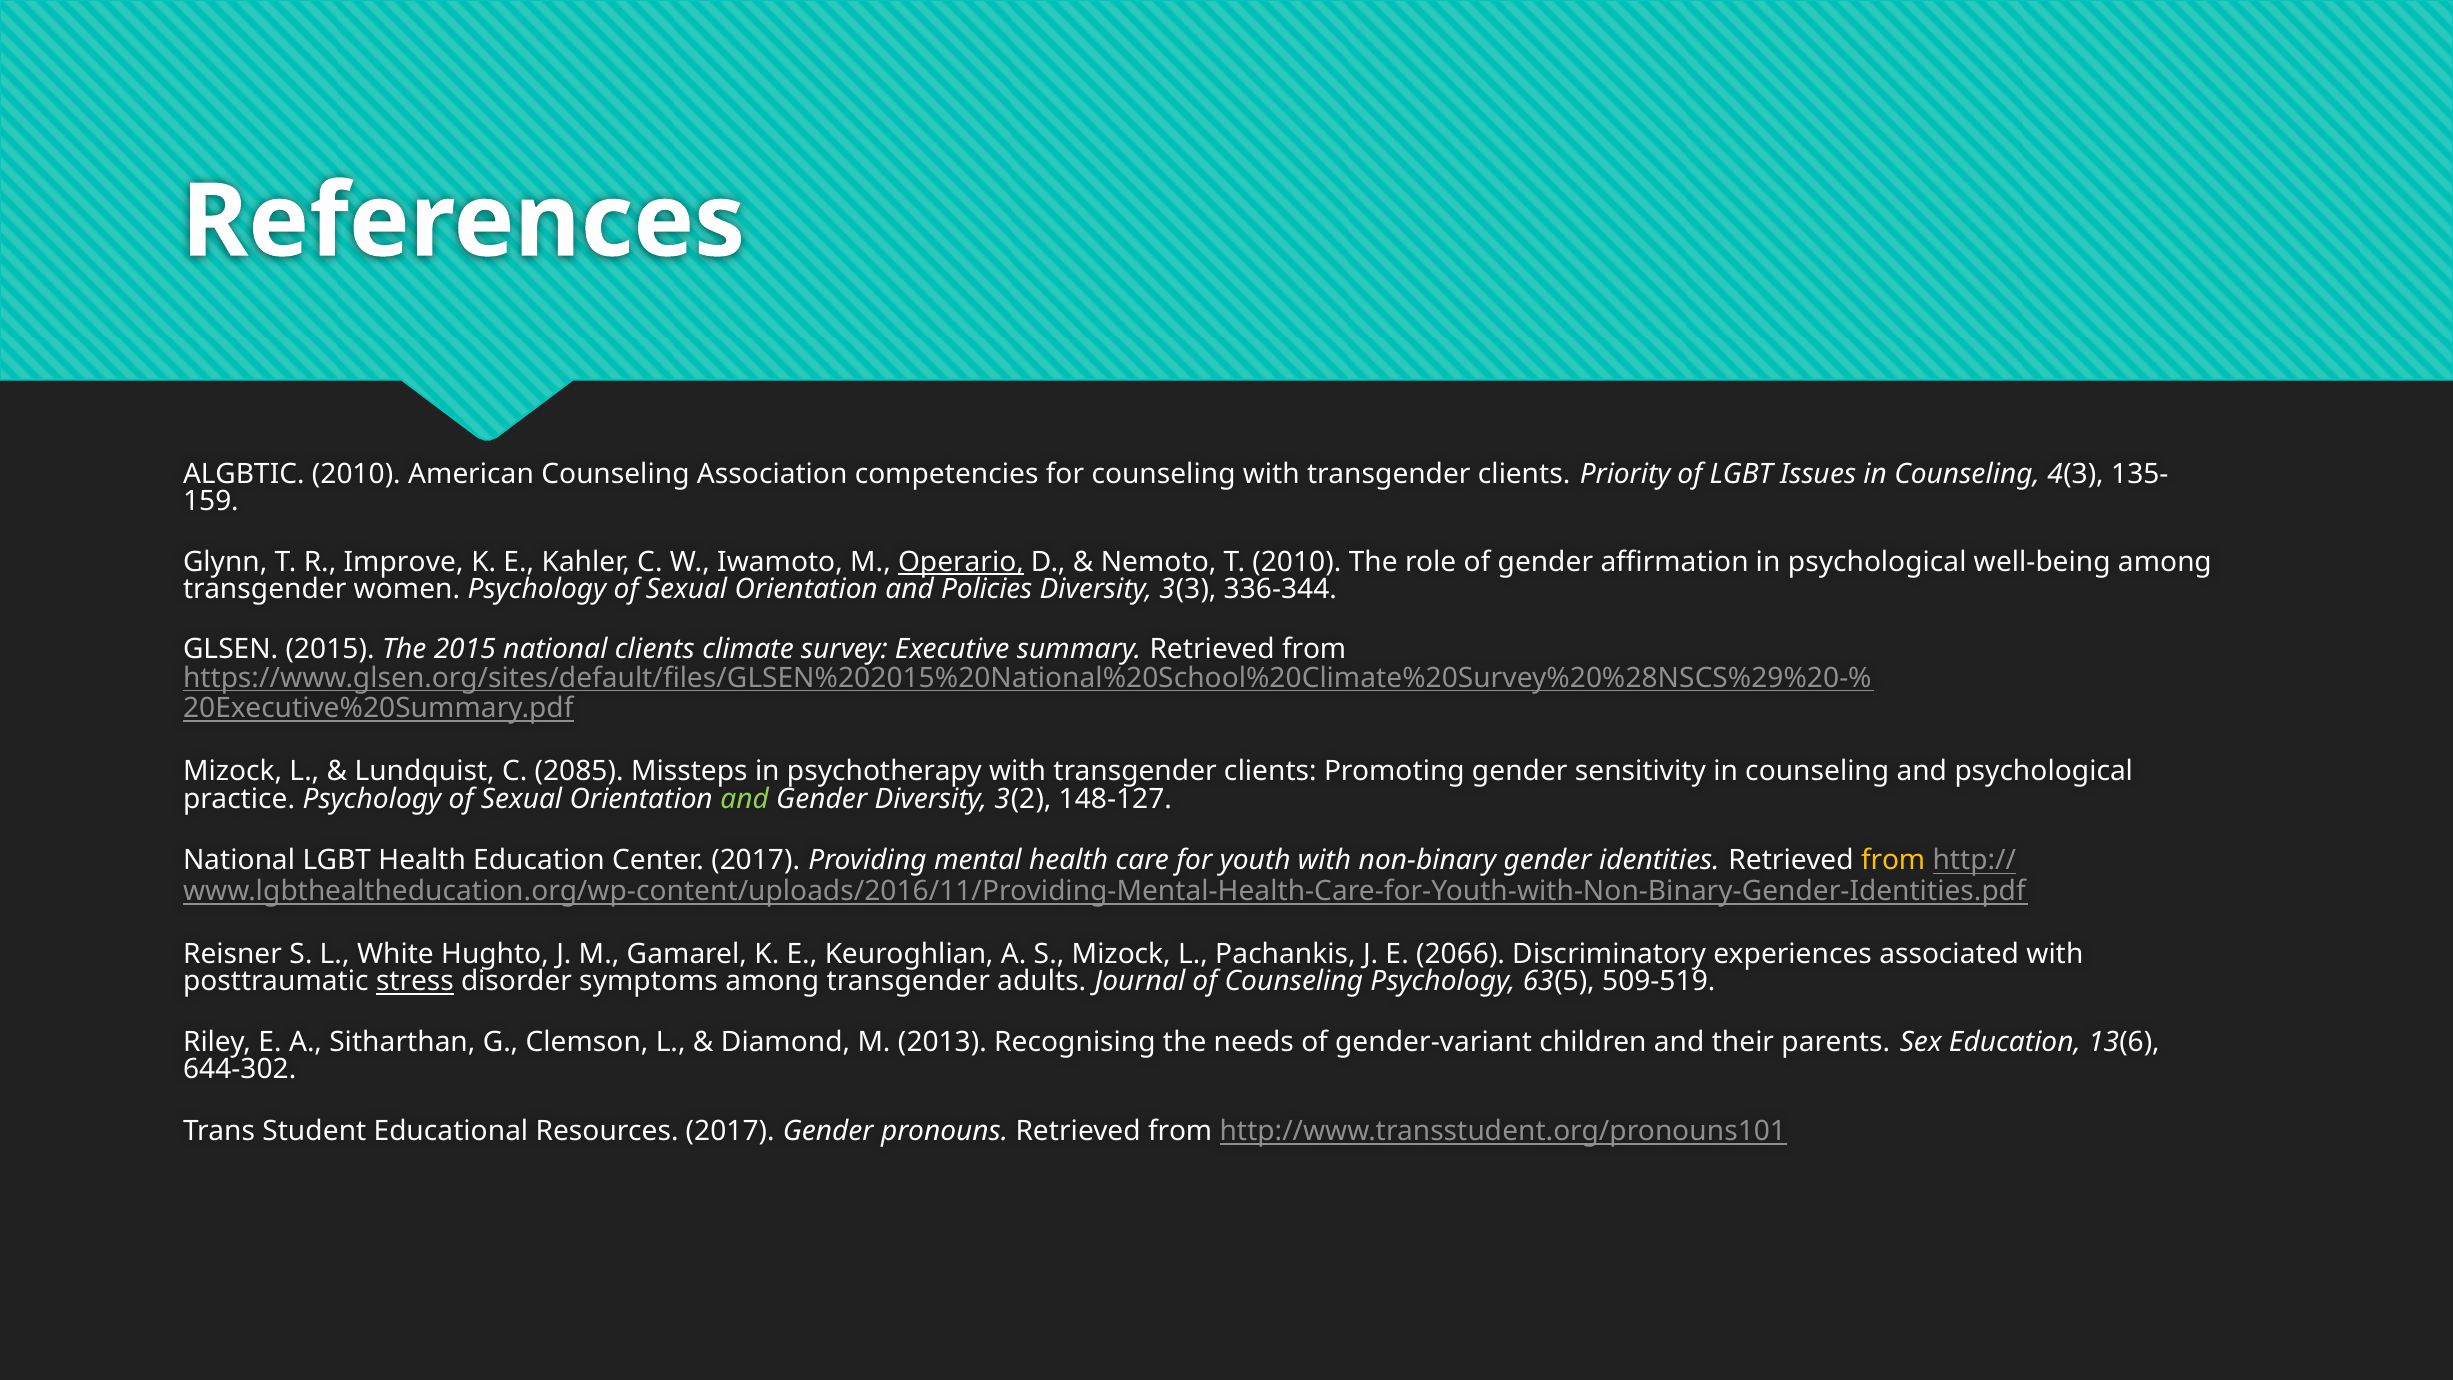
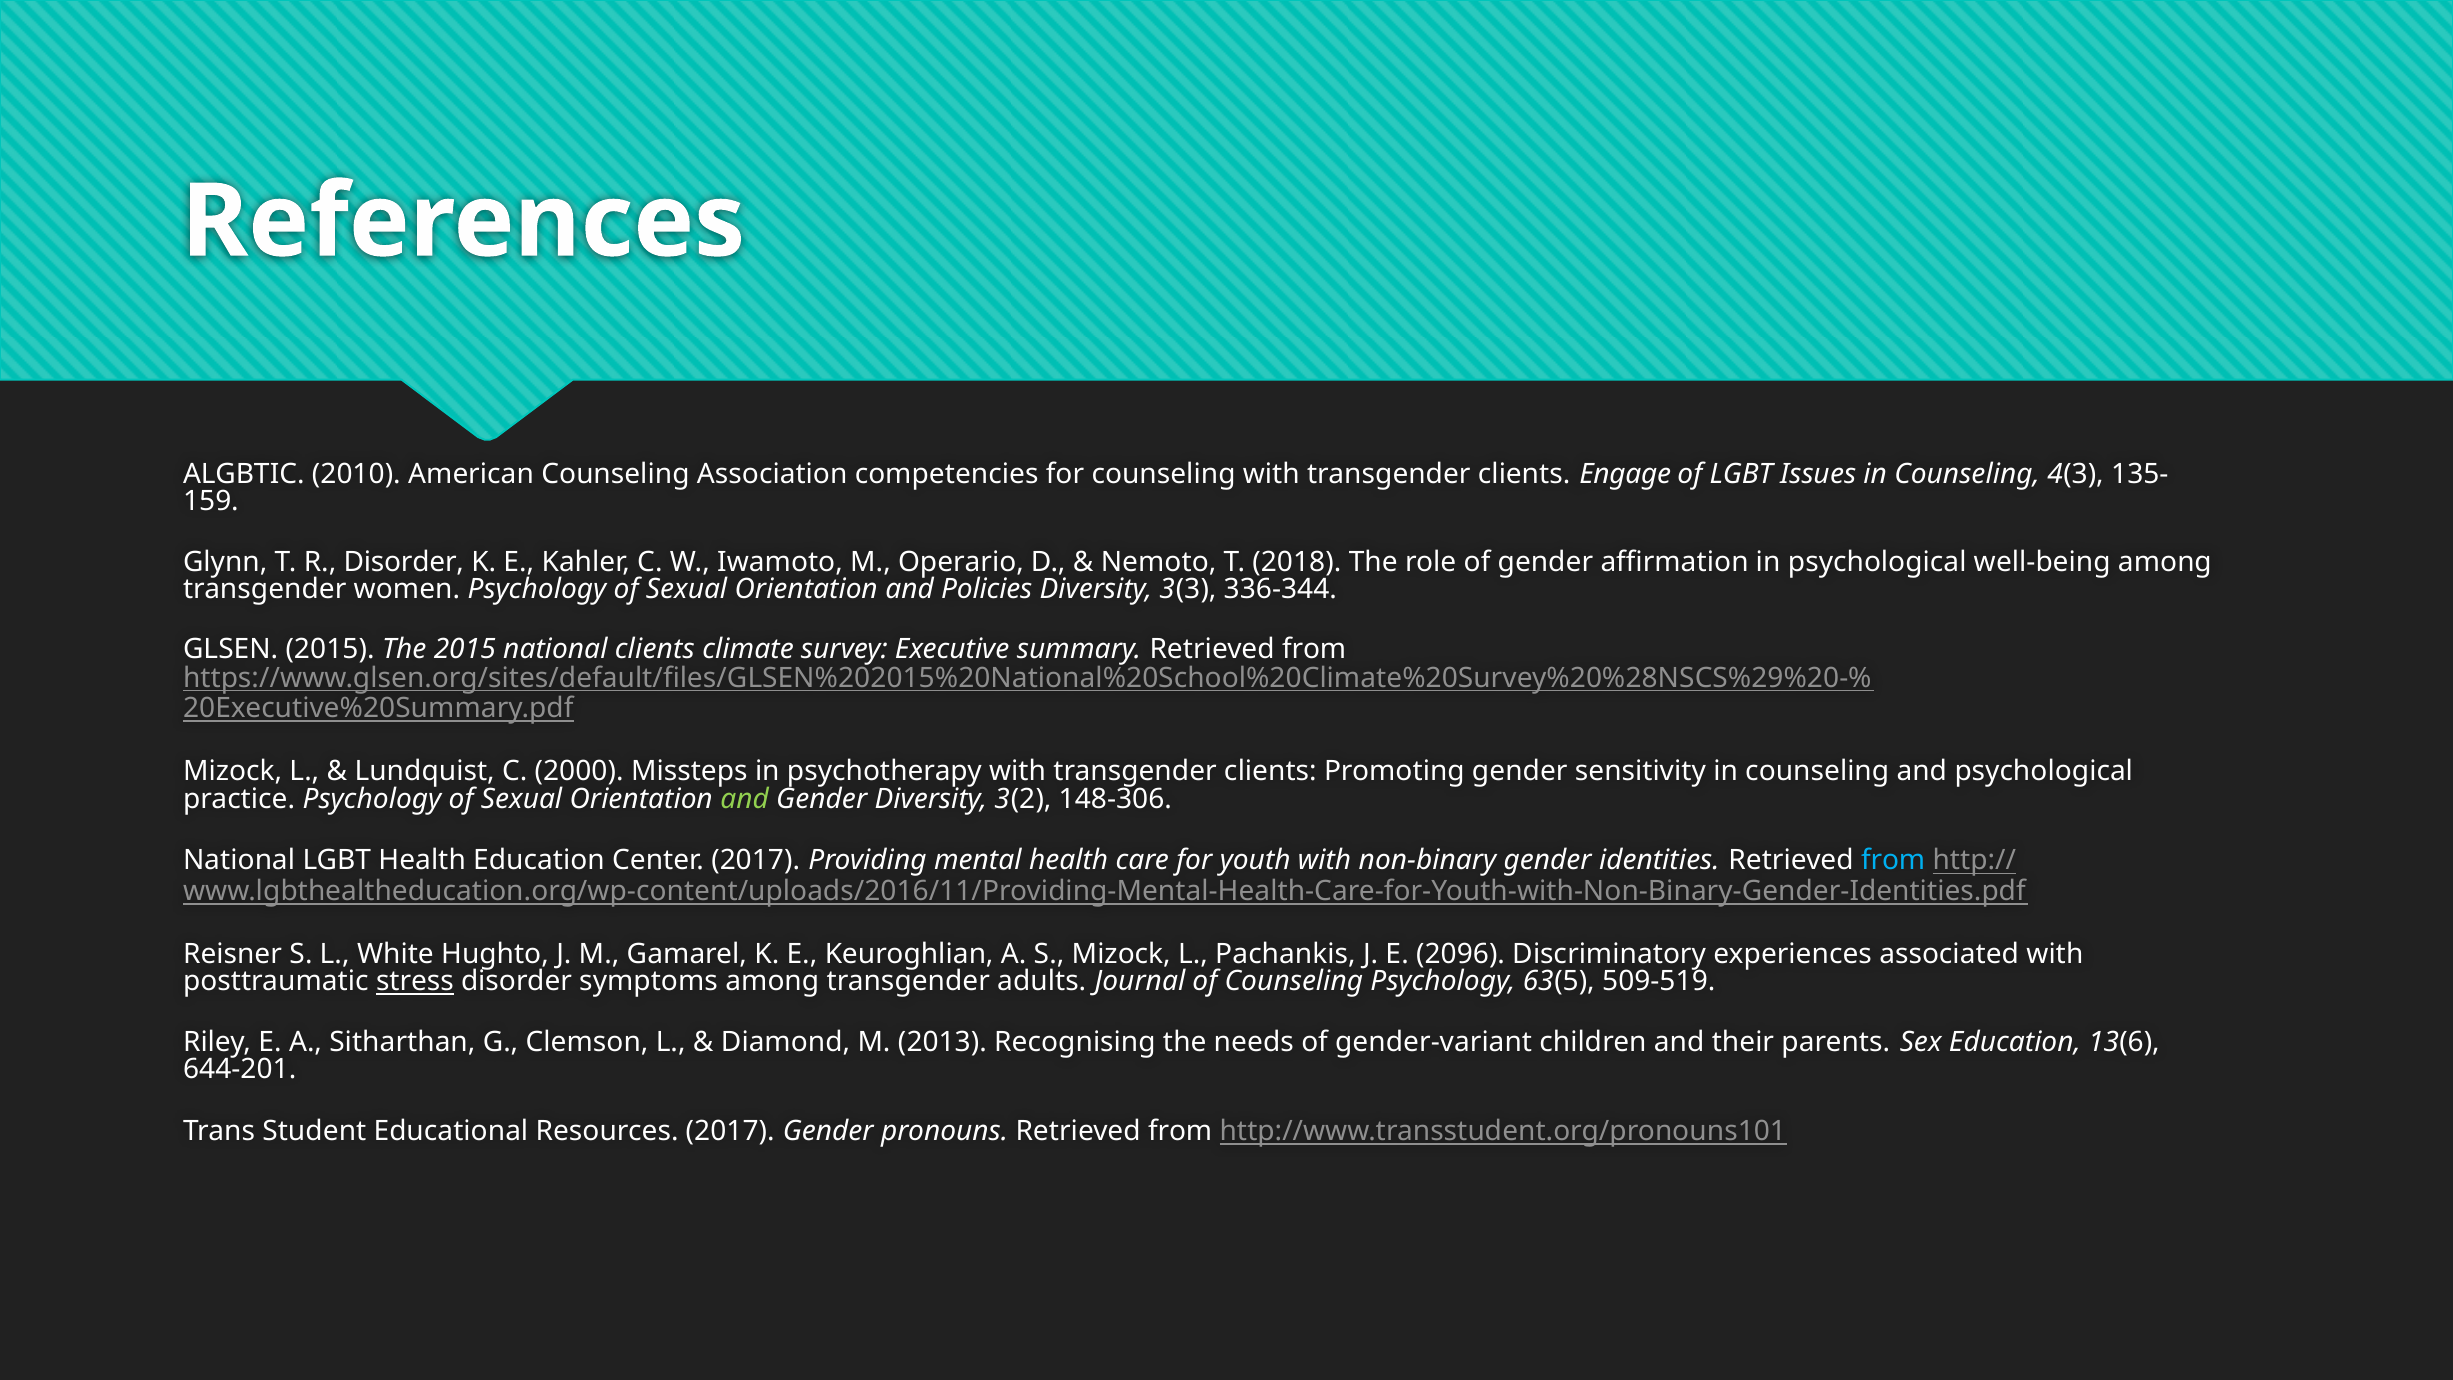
Priority: Priority -> Engage (1625, 474)
R Improve: Improve -> Disorder (404, 562)
Operario underline: present -> none (961, 562)
T 2010: 2010 -> 2018 (1297, 562)
2085: 2085 -> 2000 (579, 772)
148-127: 148-127 -> 148-306 (1115, 799)
from colour: yellow -> light blue (1893, 860)
2066: 2066 -> 2096 (1461, 954)
644-302: 644-302 -> 644-201 (240, 1069)
